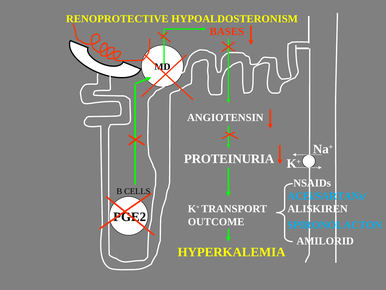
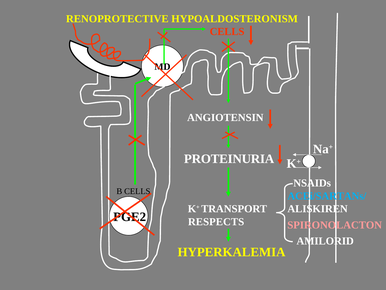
BASES: BASES -> CELLS (227, 32)
OUTCOME: OUTCOME -> RESPECTS (216, 221)
SPIRONOLACTON colour: light blue -> pink (335, 225)
